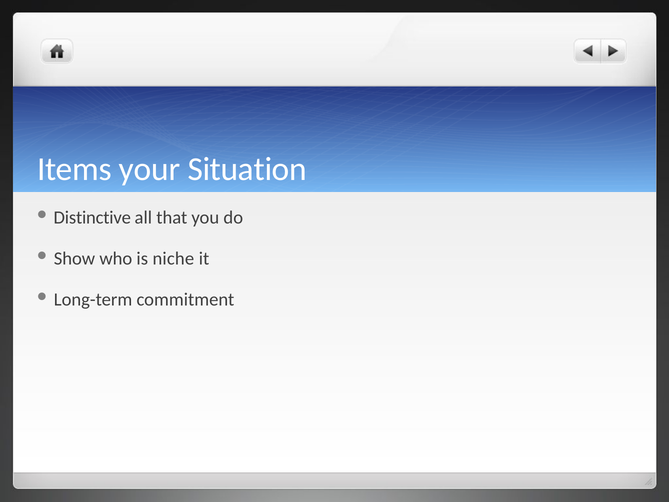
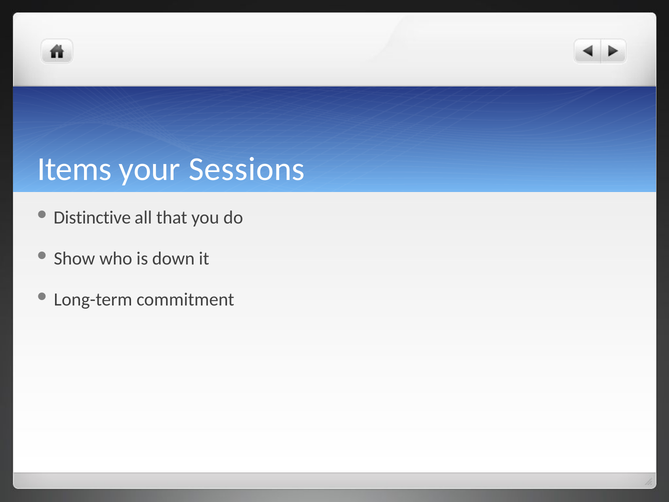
Situation: Situation -> Sessions (247, 169)
niche: niche -> down (173, 258)
